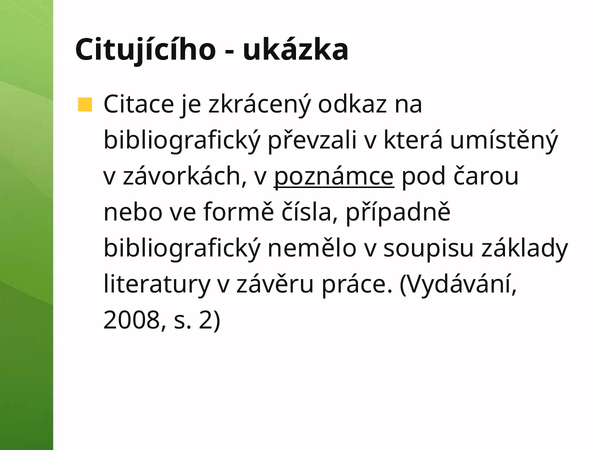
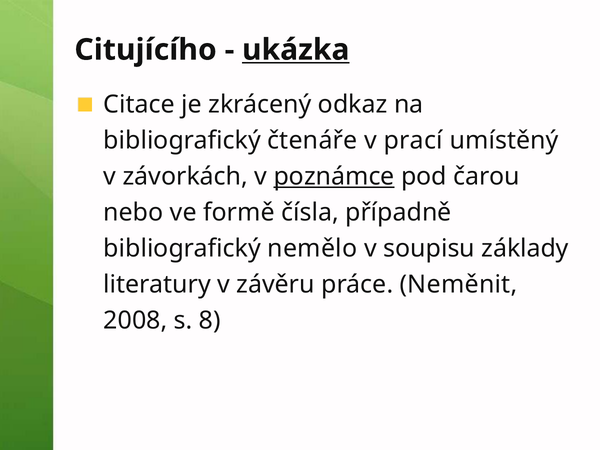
ukázka underline: none -> present (296, 50)
převzali: převzali -> čtenáře (312, 140)
která: která -> prací (413, 140)
Vydávání: Vydávání -> Neměnit (459, 284)
2: 2 -> 8 (210, 320)
